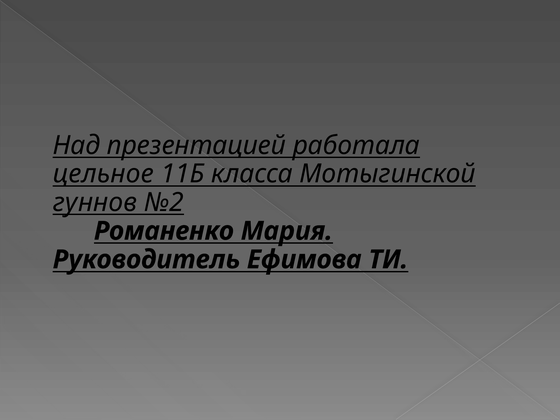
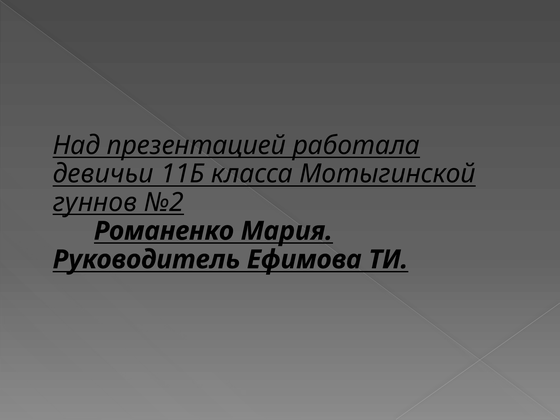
цельное: цельное -> девичьи (103, 174)
